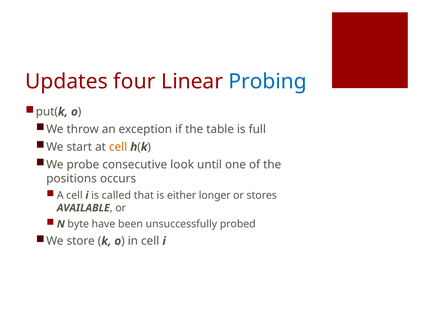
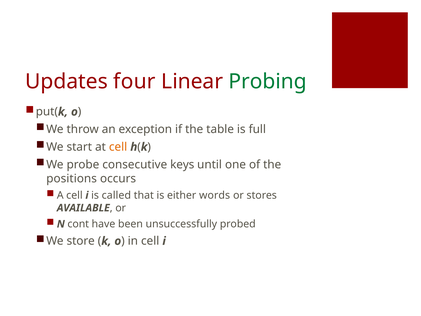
Probing colour: blue -> green (268, 81)
look: look -> keys (182, 164)
longer: longer -> words (215, 195)
byte: byte -> cont (78, 224)
